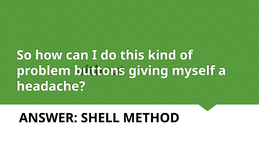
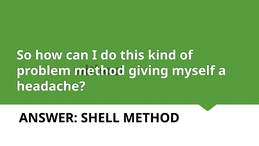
problem buttons: buttons -> method (100, 71)
